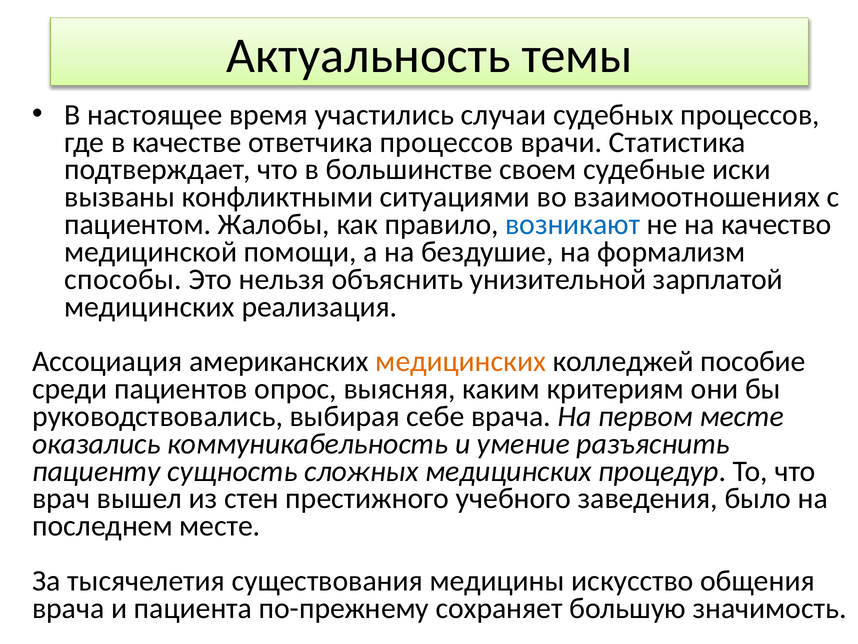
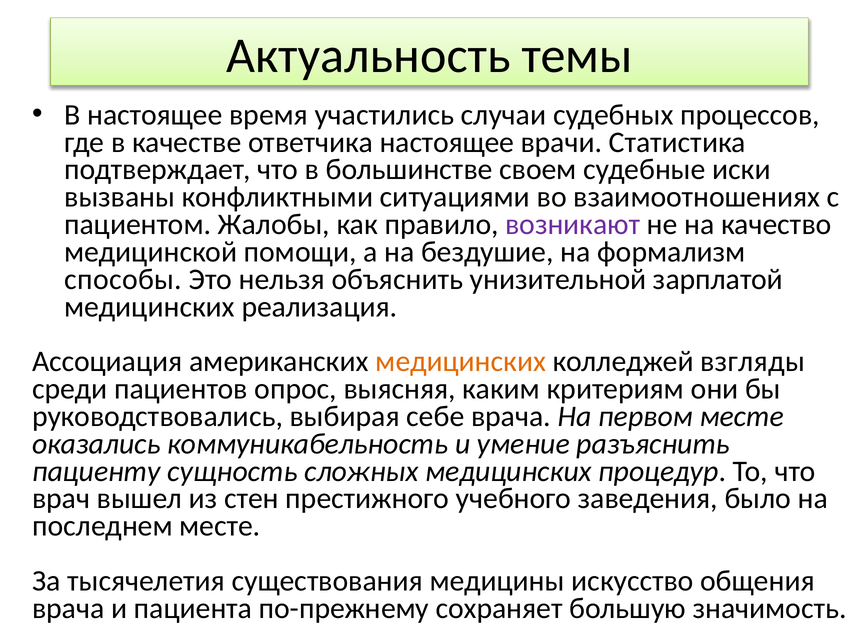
ответчика процессов: процессов -> настоящее (447, 142)
возникают colour: blue -> purple (573, 224)
пособие: пособие -> взгляды (753, 361)
